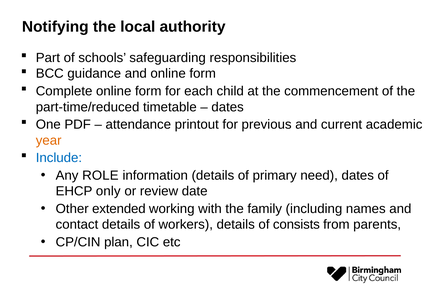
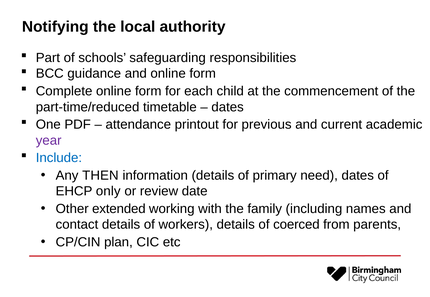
year colour: orange -> purple (49, 141)
ROLE: ROLE -> THEN (100, 176)
consists: consists -> coerced (296, 225)
